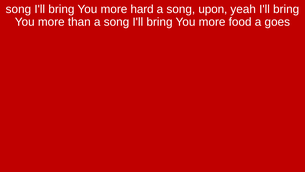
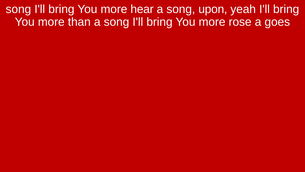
hard: hard -> hear (142, 9)
food: food -> rose (240, 22)
